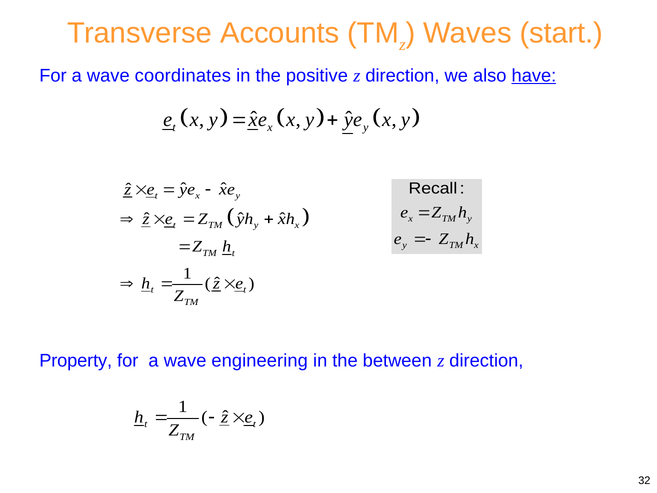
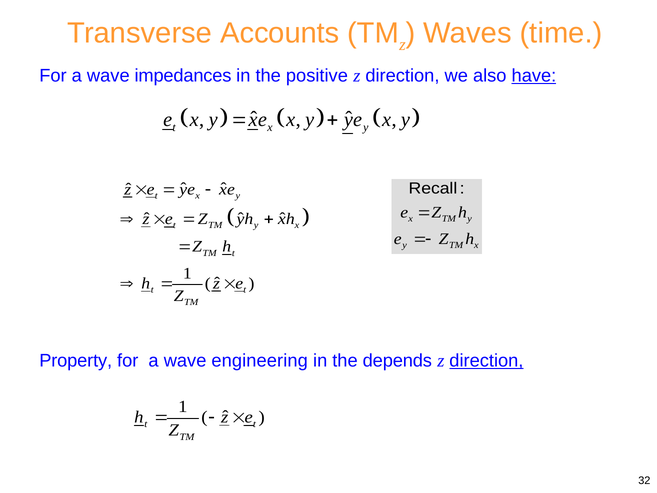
start: start -> time (561, 33)
coordinates: coordinates -> impedances (183, 76)
between: between -> depends (397, 360)
direction underline: none -> present (486, 360)
